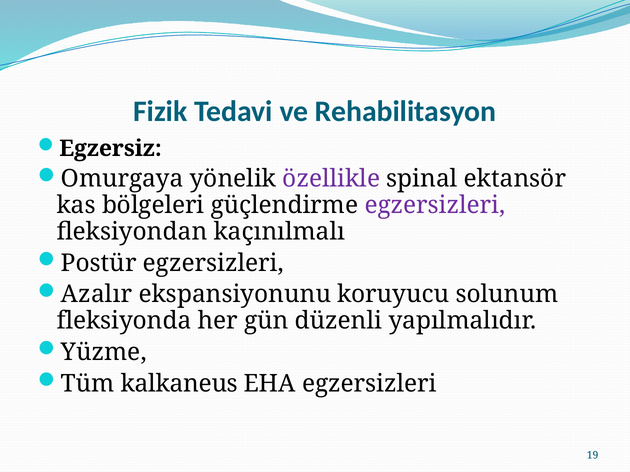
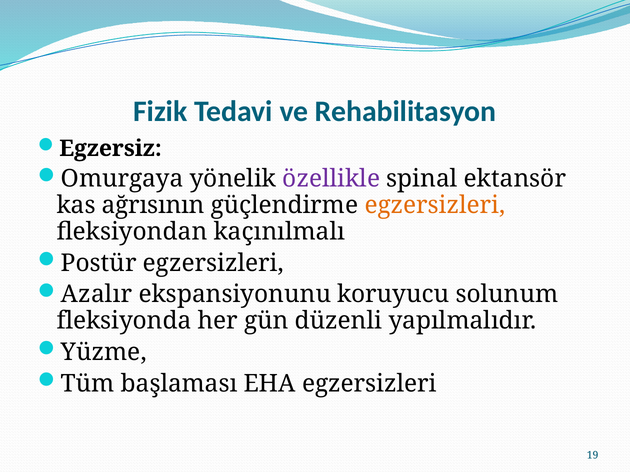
bölgeleri: bölgeleri -> ağrısının (153, 205)
egzersizleri colour: purple -> orange (435, 205)
kalkaneus: kalkaneus -> başlaması (179, 384)
